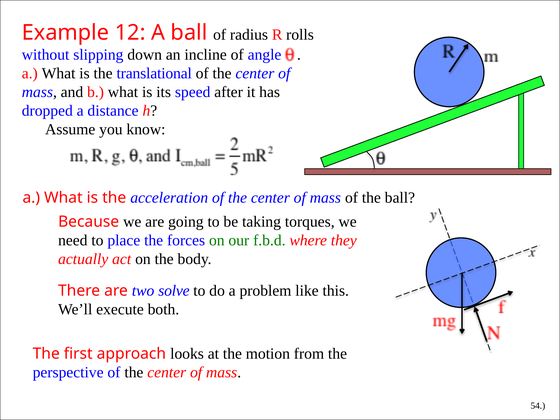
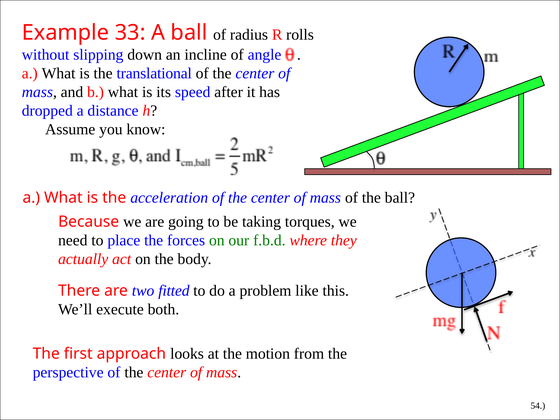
12: 12 -> 33 (130, 33)
solve: solve -> fitted (174, 291)
